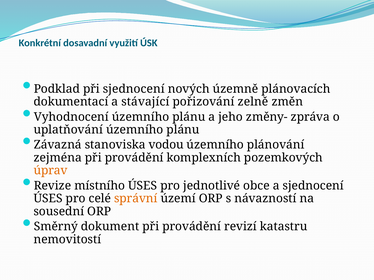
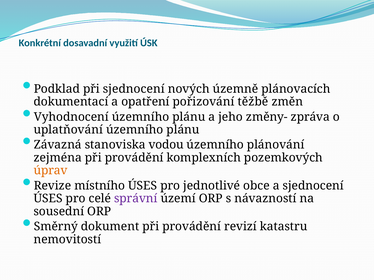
stávající: stávající -> opatření (145, 102)
zelně: zelně -> těžbě (253, 102)
správní colour: orange -> purple (136, 199)
